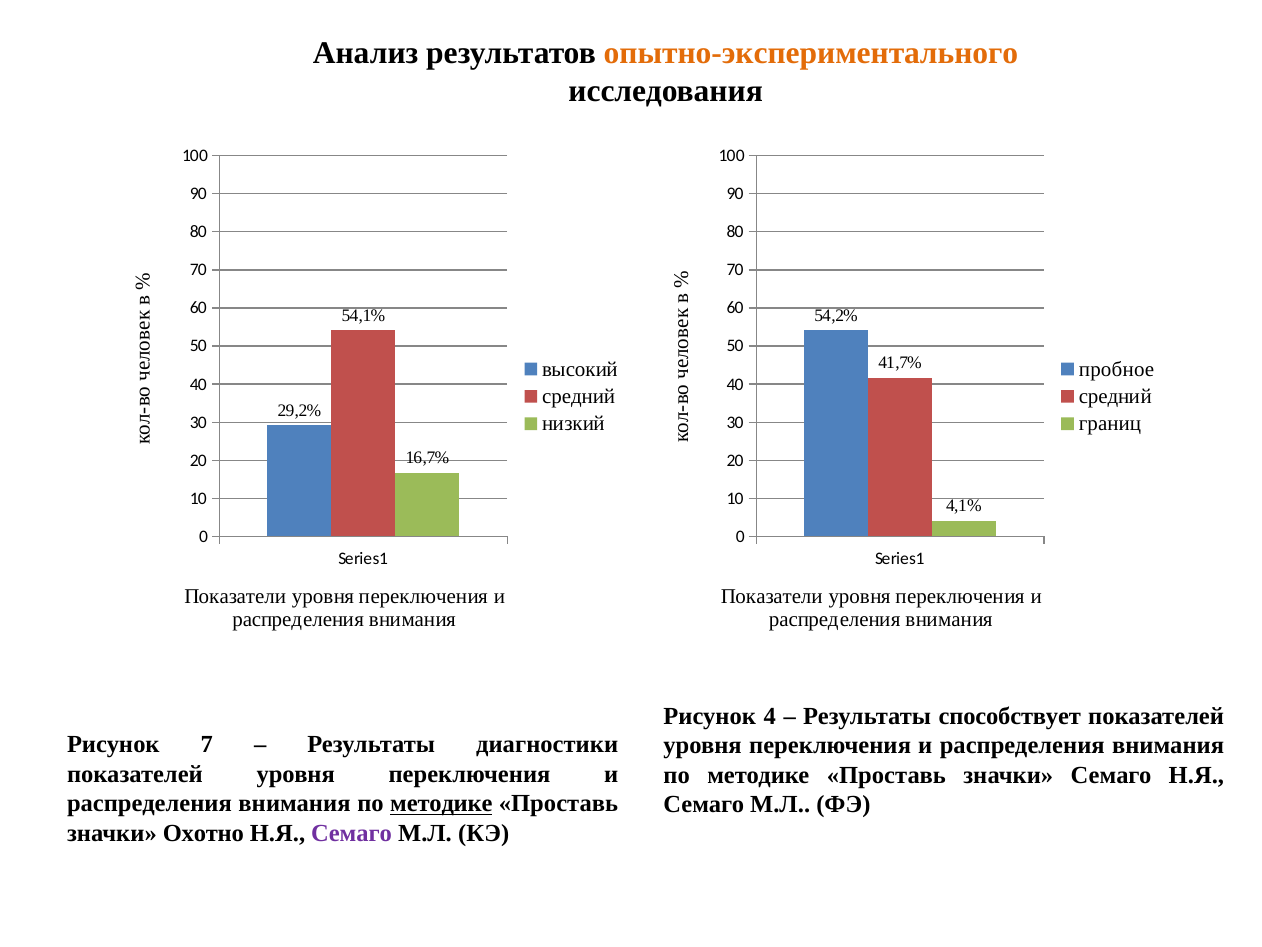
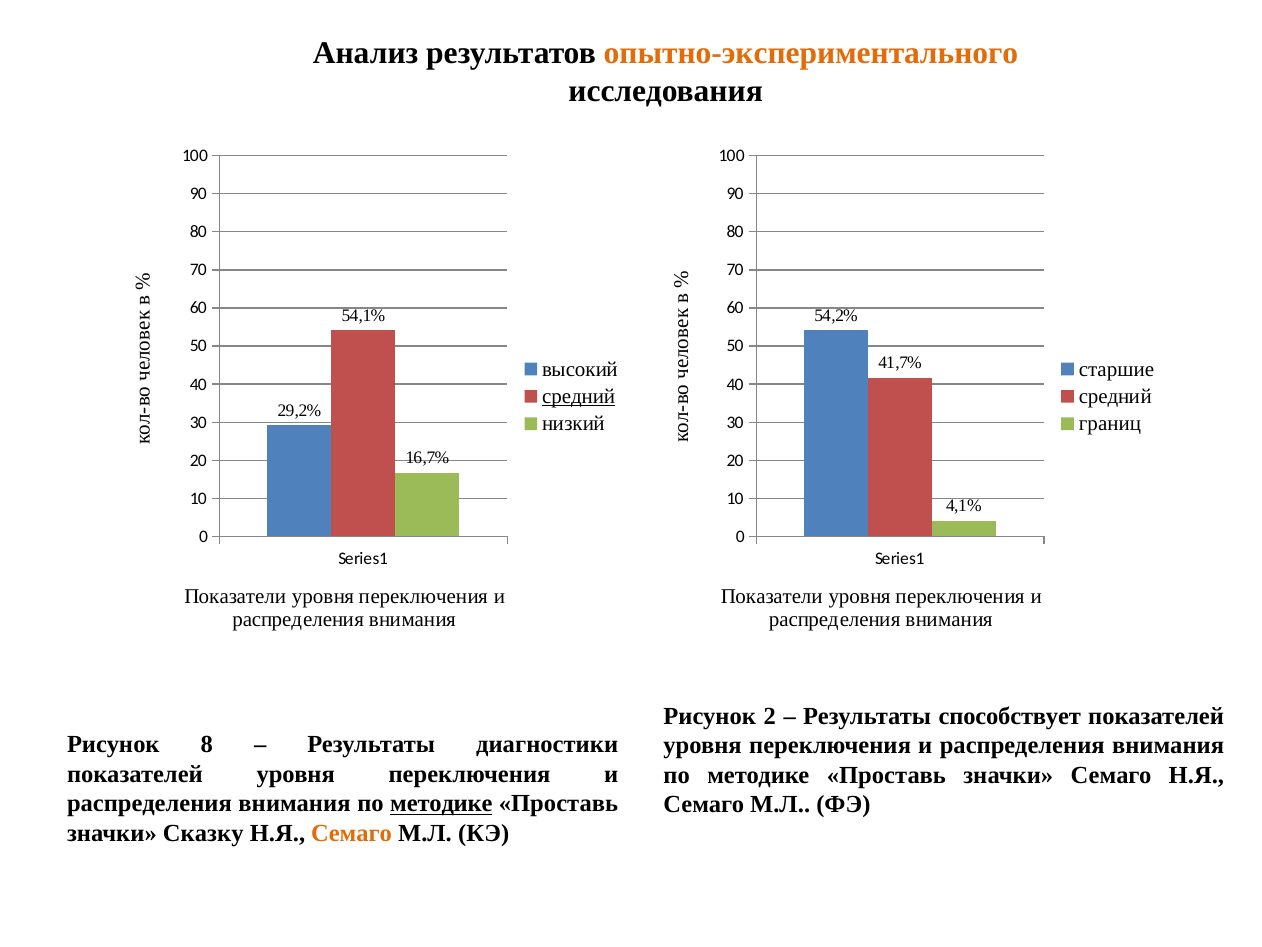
пробное: пробное -> старшие (1117, 369)
средний underline: none -> present (579, 396)
4: 4 -> 2 (770, 716)
7: 7 -> 8 (207, 744)
Охотно: Охотно -> Сказку (203, 833)
Семаго colour: purple -> orange (352, 833)
